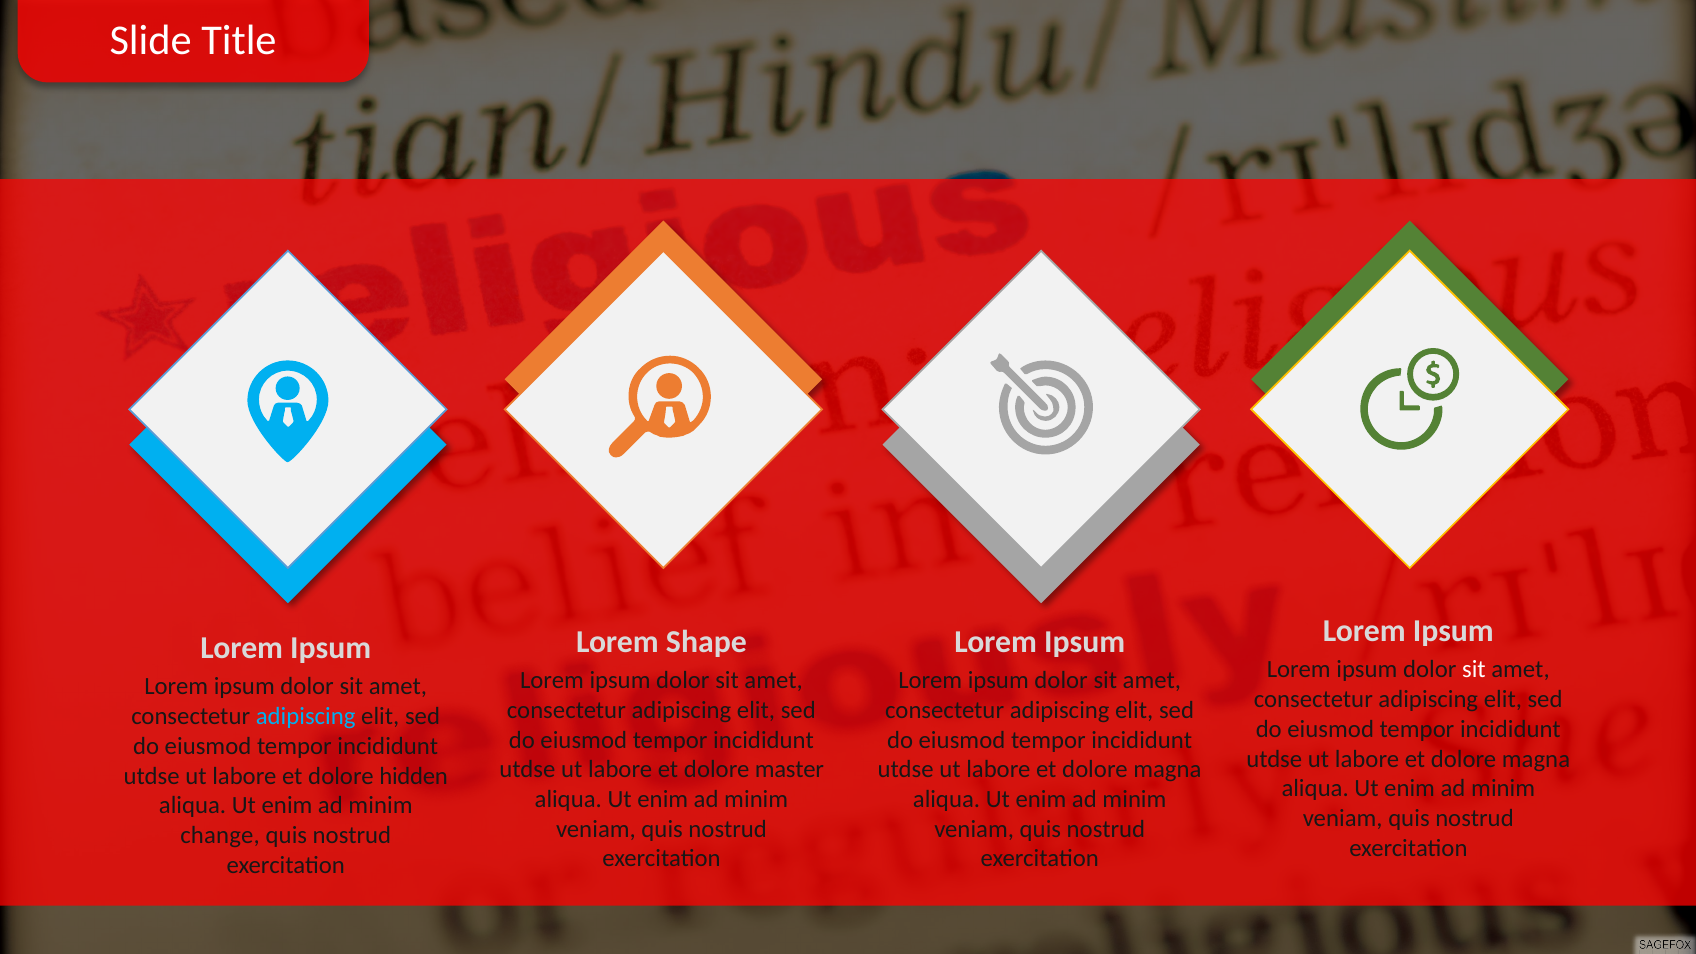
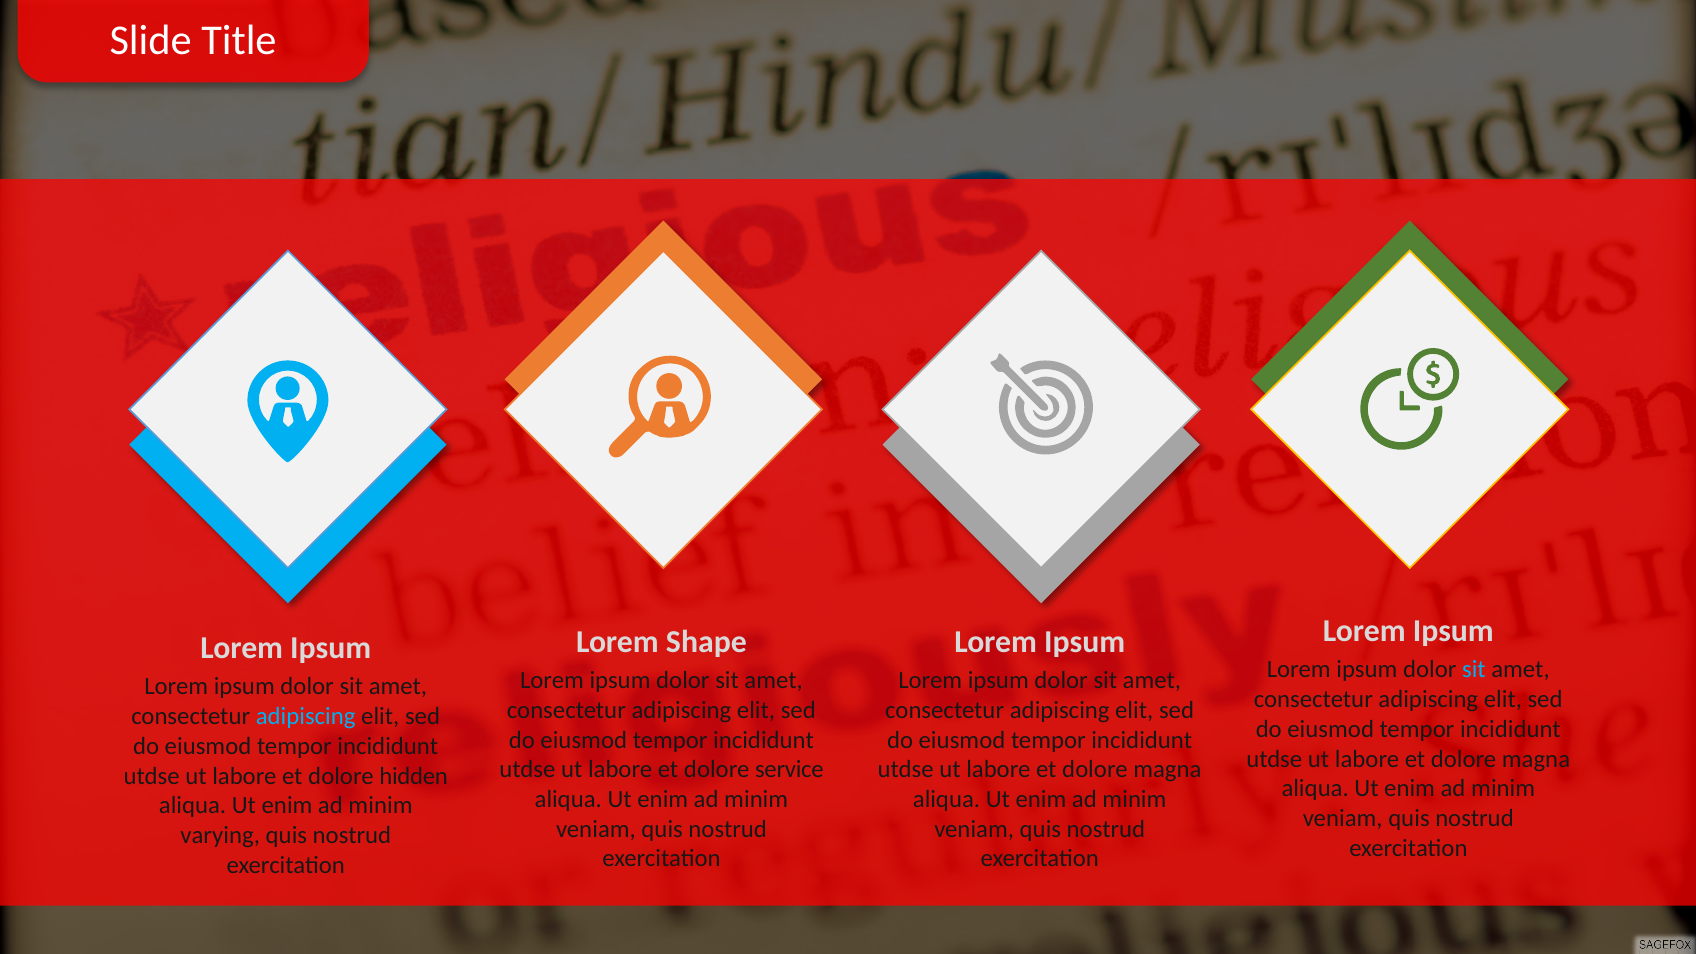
sit colour: white -> light blue (1474, 670)
master: master -> service (789, 770)
change: change -> varying (220, 835)
